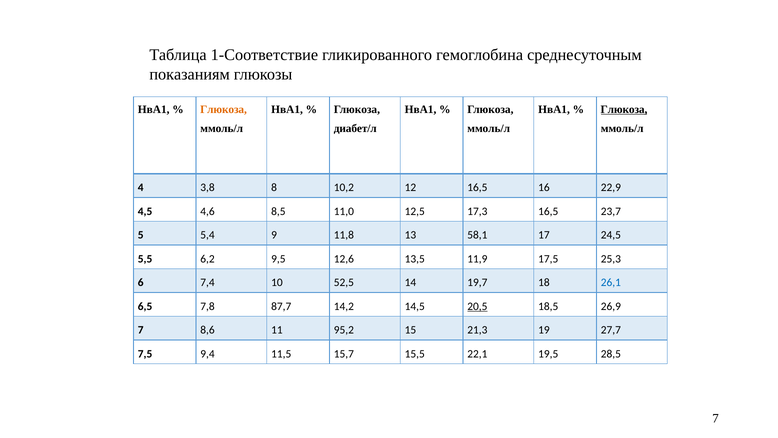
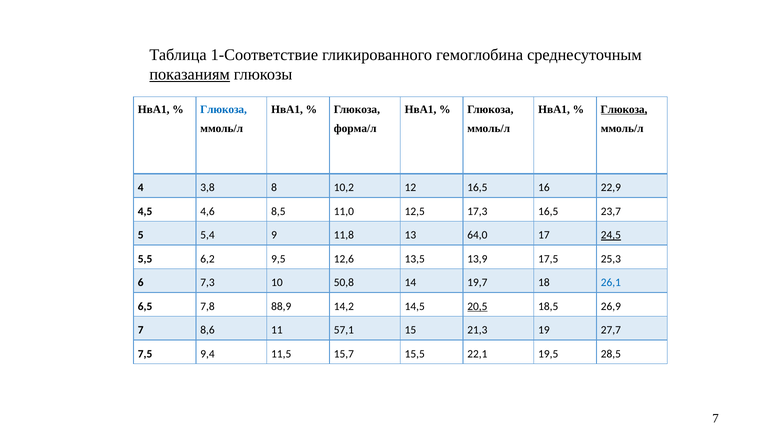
показаниям underline: none -> present (190, 74)
Глюкоза colour: orange -> blue (224, 109)
диабет/л: диабет/л -> форма/л (355, 128)
58,1: 58,1 -> 64,0 (477, 235)
24,5 underline: none -> present (611, 235)
11,9: 11,9 -> 13,9 (477, 259)
7,4: 7,4 -> 7,3 (208, 282)
52,5: 52,5 -> 50,8 (344, 282)
87,7: 87,7 -> 88,9 (281, 306)
95,2: 95,2 -> 57,1 (344, 330)
